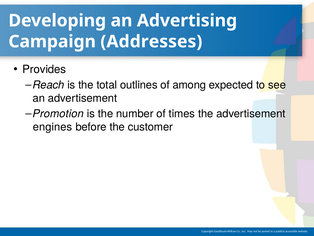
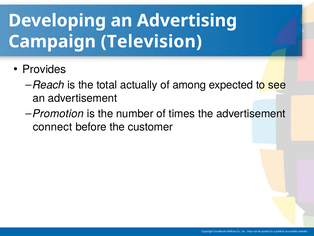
Addresses: Addresses -> Television (151, 42)
outlines: outlines -> actually (139, 85)
engines: engines -> connect (53, 127)
